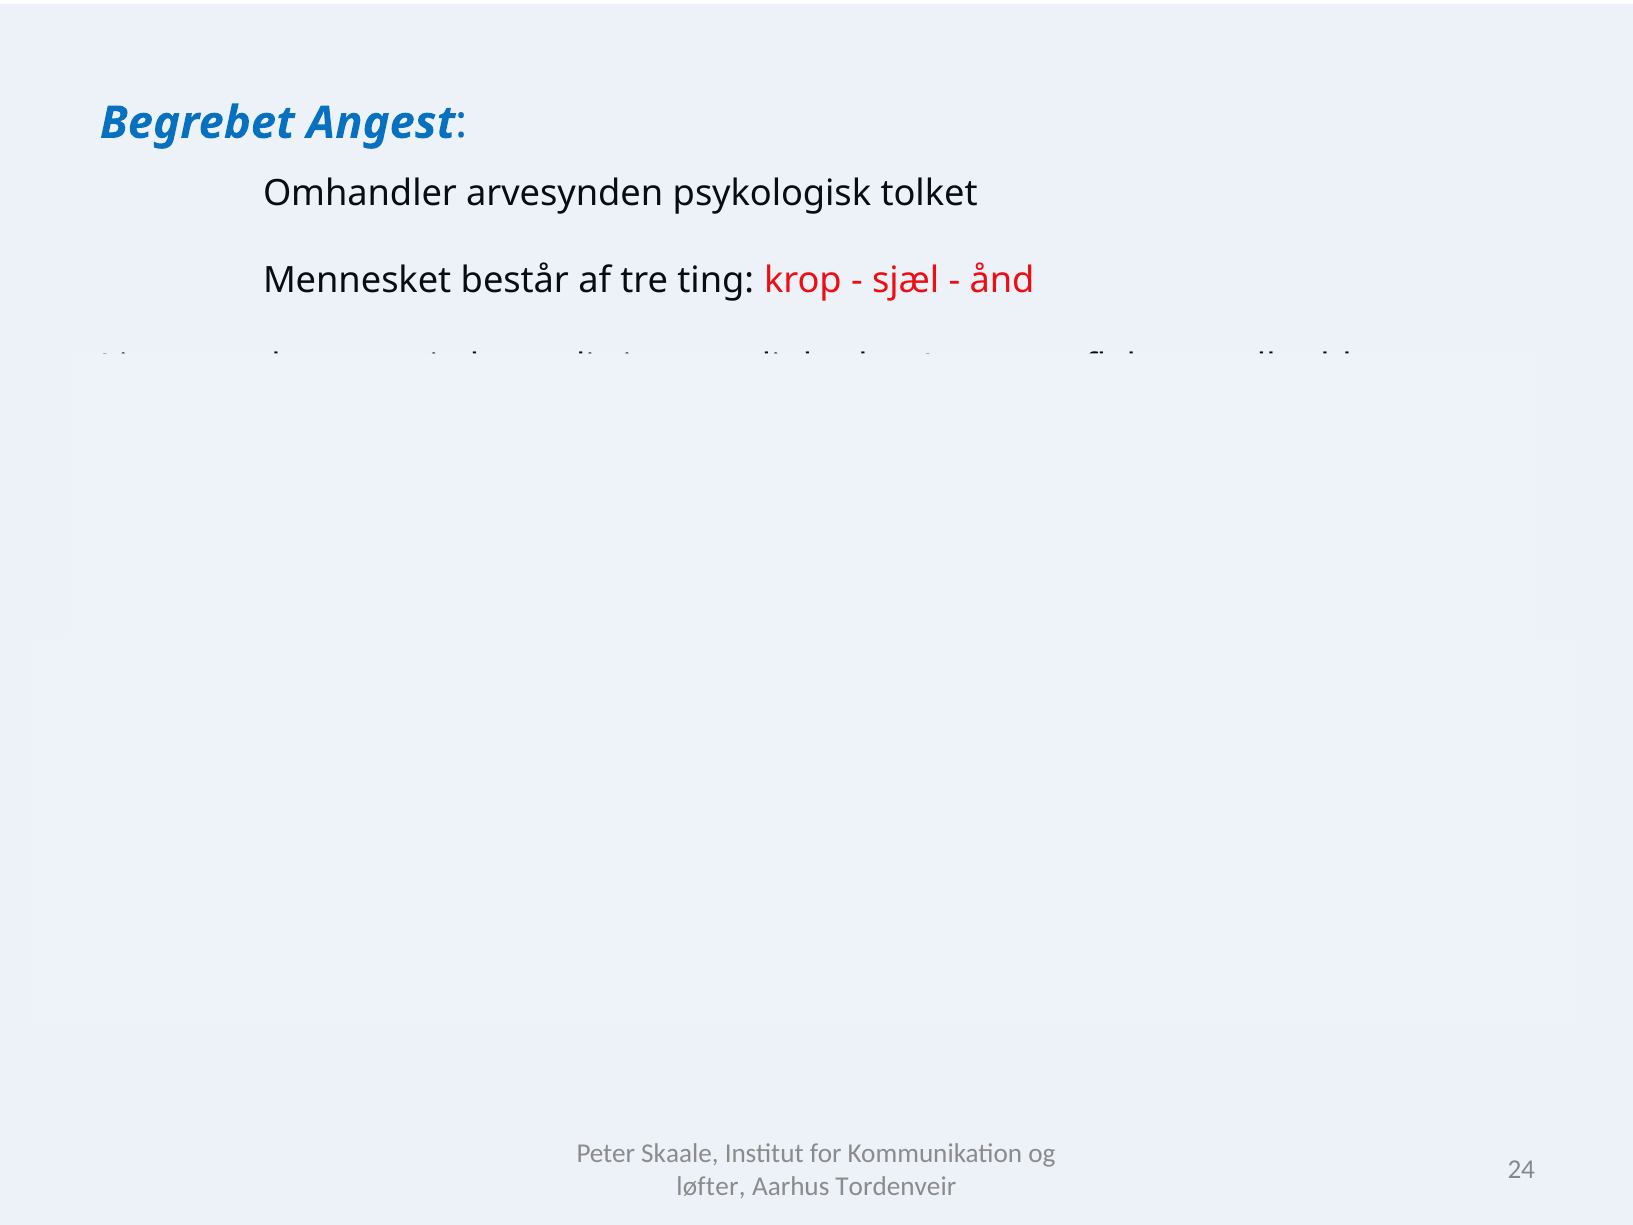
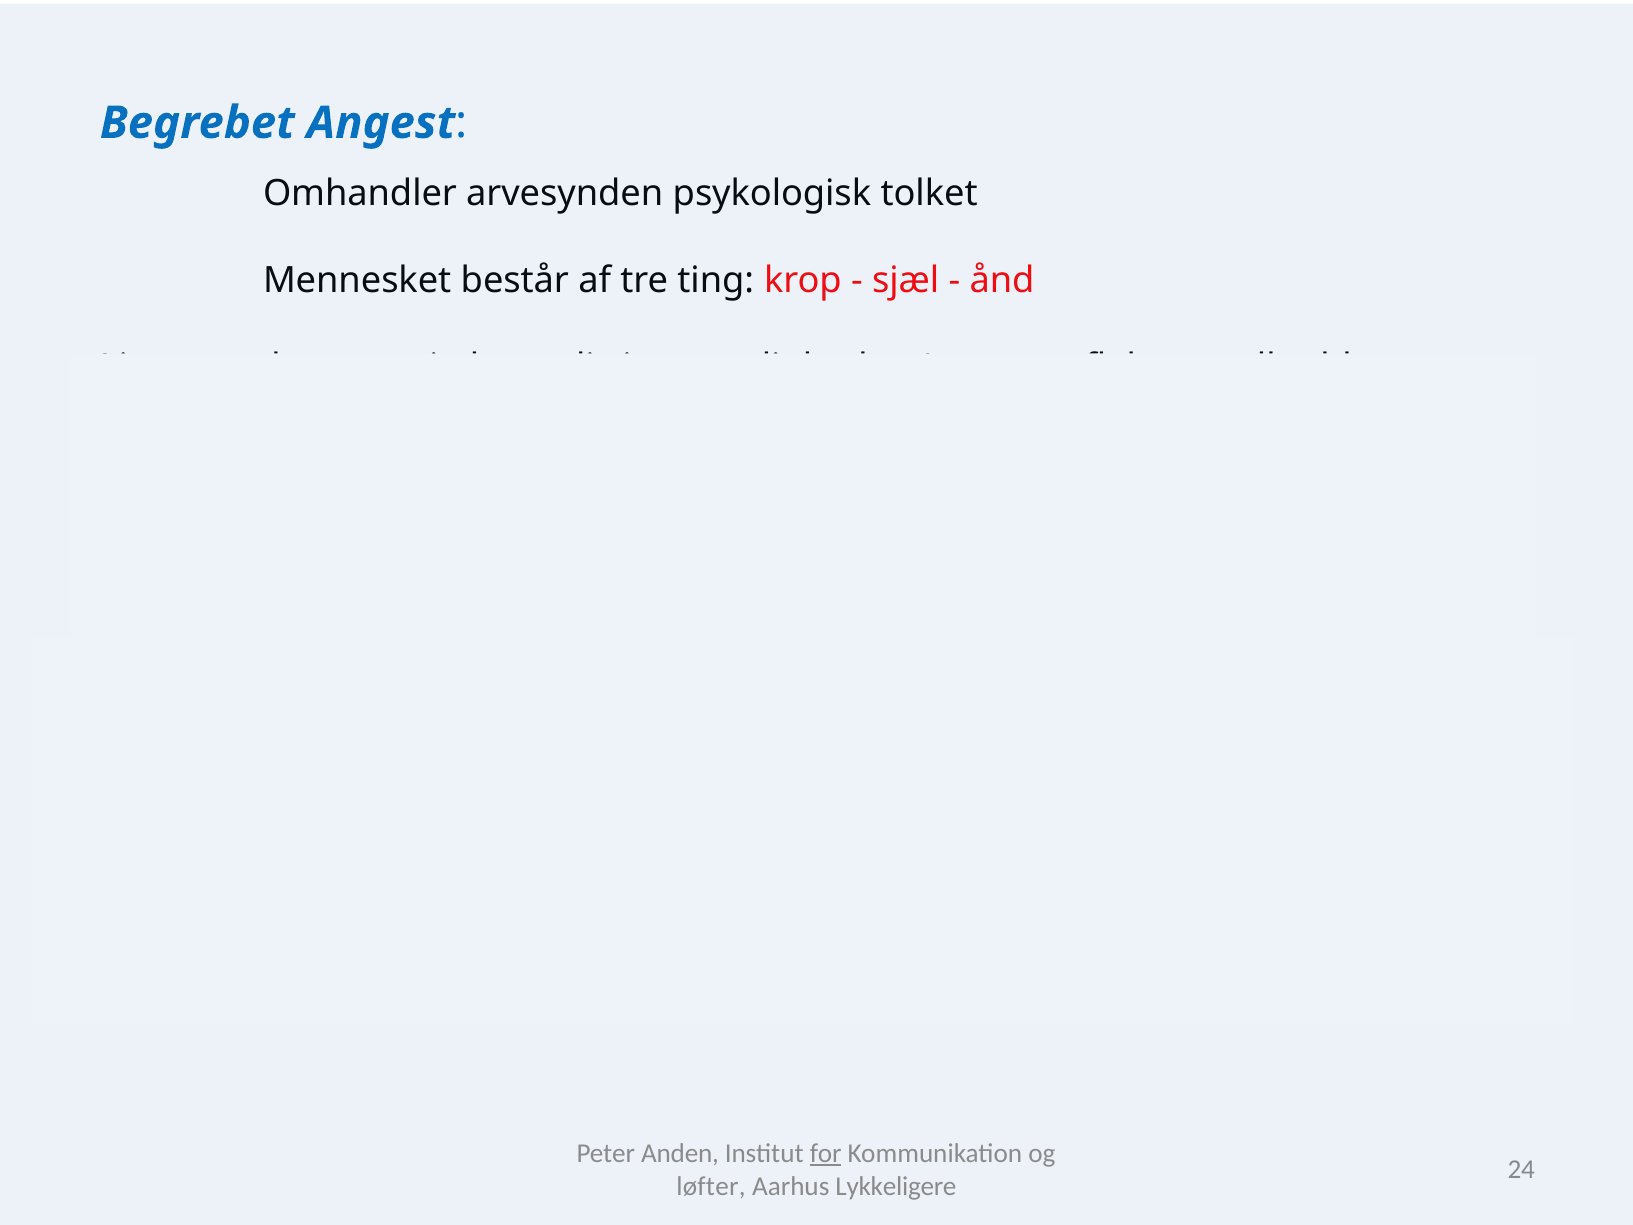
Skaale: Skaale -> Anden (680, 1153)
for underline: none -> present (826, 1153)
Tordenveir: Tordenveir -> Lykkeligere (896, 1186)
